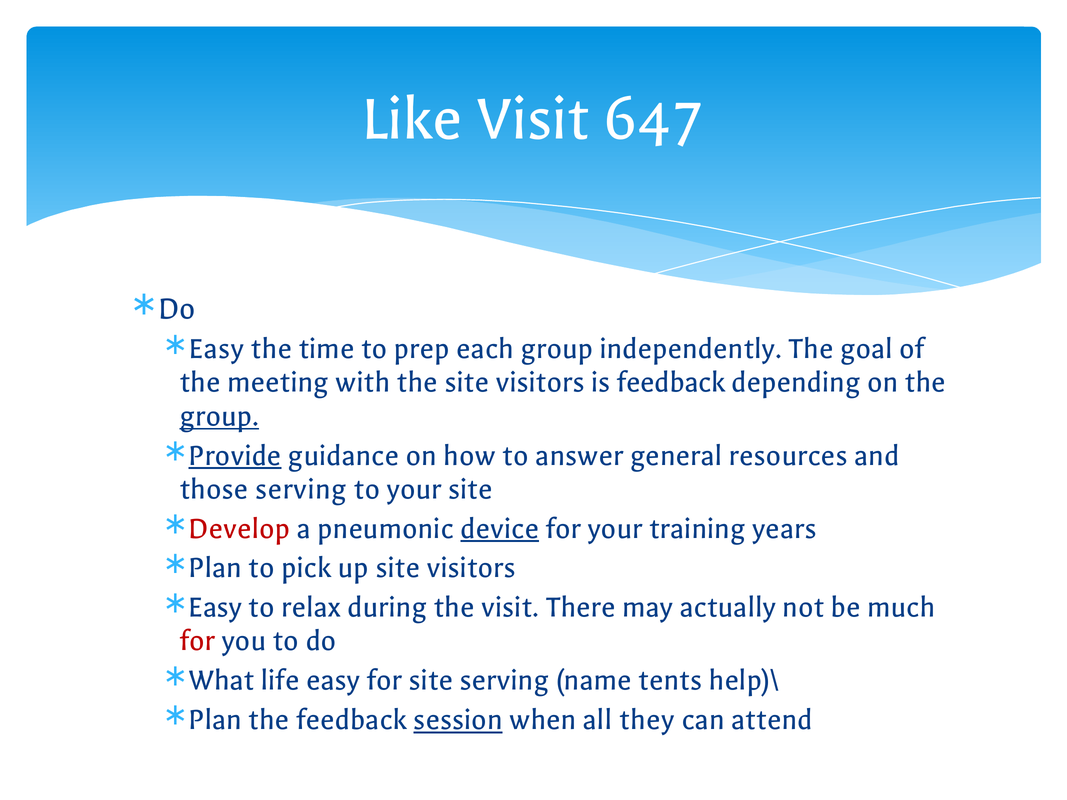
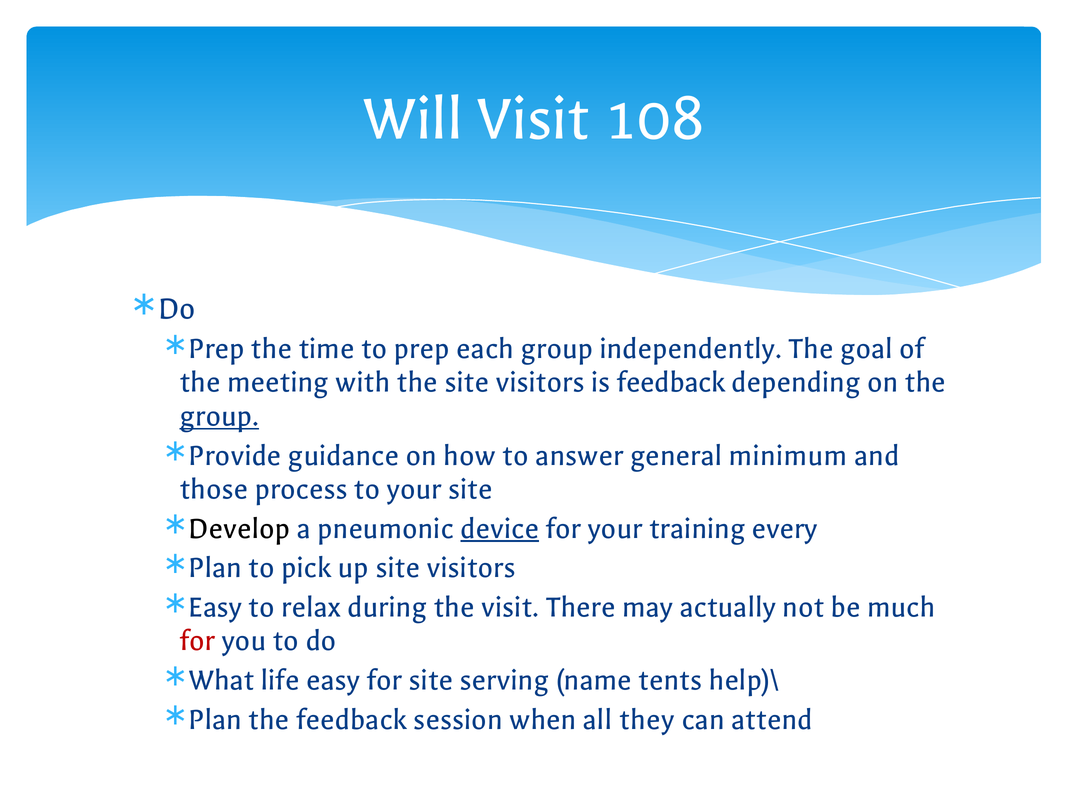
Like: Like -> Will (412, 117)
647: 647 -> 108 (654, 117)
Easy: Easy -> Prep (217, 348)
Provide underline: present -> none (235, 455)
resources: resources -> minimum (788, 455)
those serving: serving -> process (301, 488)
Develop colour: red -> black (239, 528)
years: years -> every (785, 528)
session underline: present -> none (458, 719)
